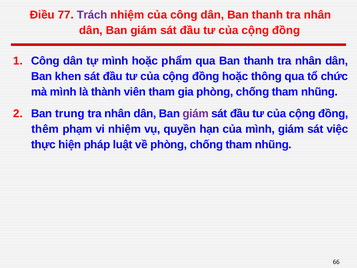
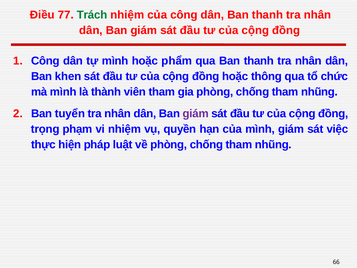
Trách colour: purple -> green (92, 15)
trung: trung -> tuyển (70, 113)
thêm: thêm -> trọng (45, 129)
